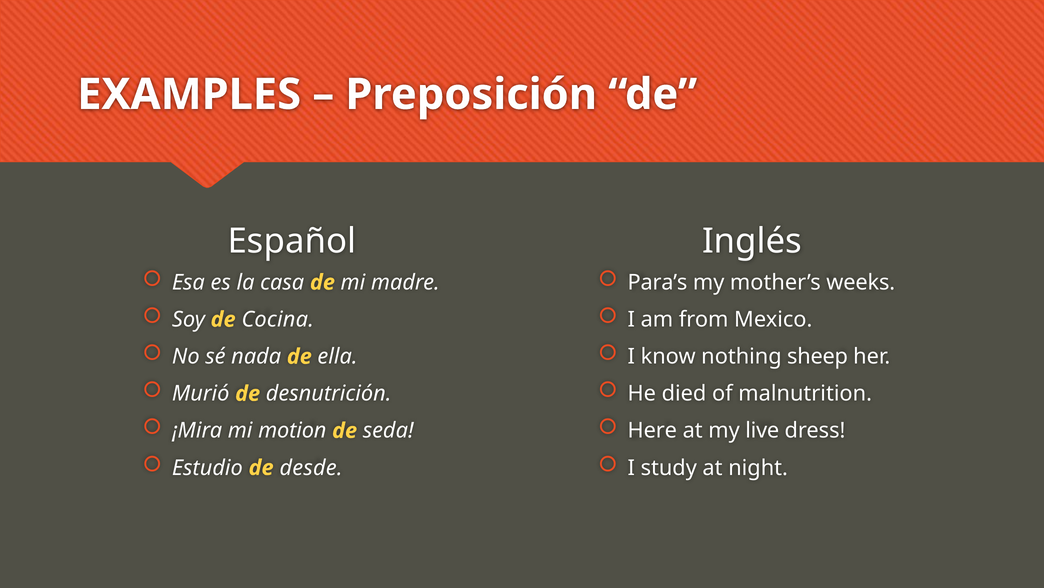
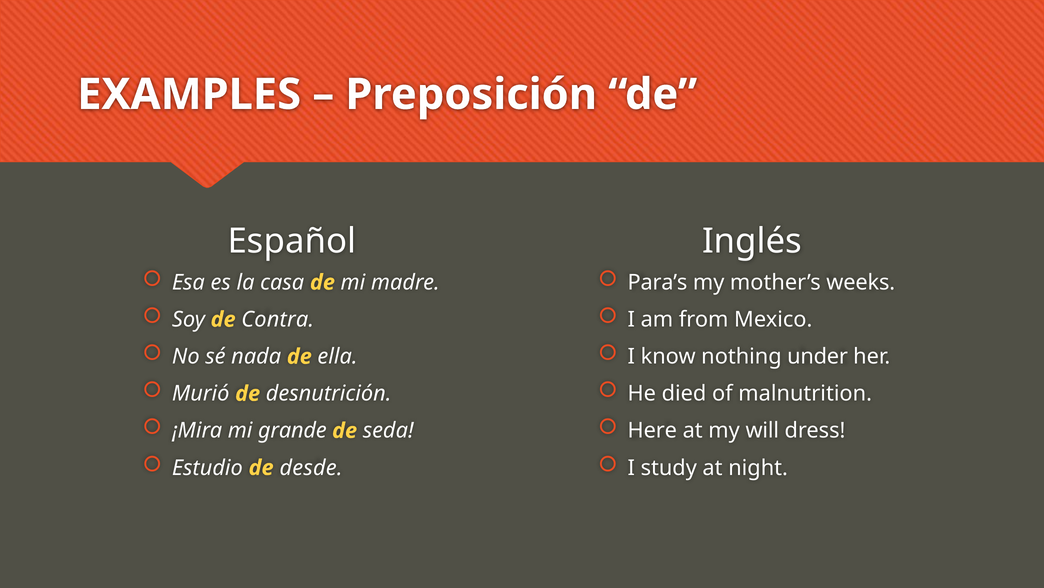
Cocina: Cocina -> Contra (278, 319)
sheep: sheep -> under (818, 356)
motion: motion -> grande (292, 430)
live: live -> will (762, 430)
